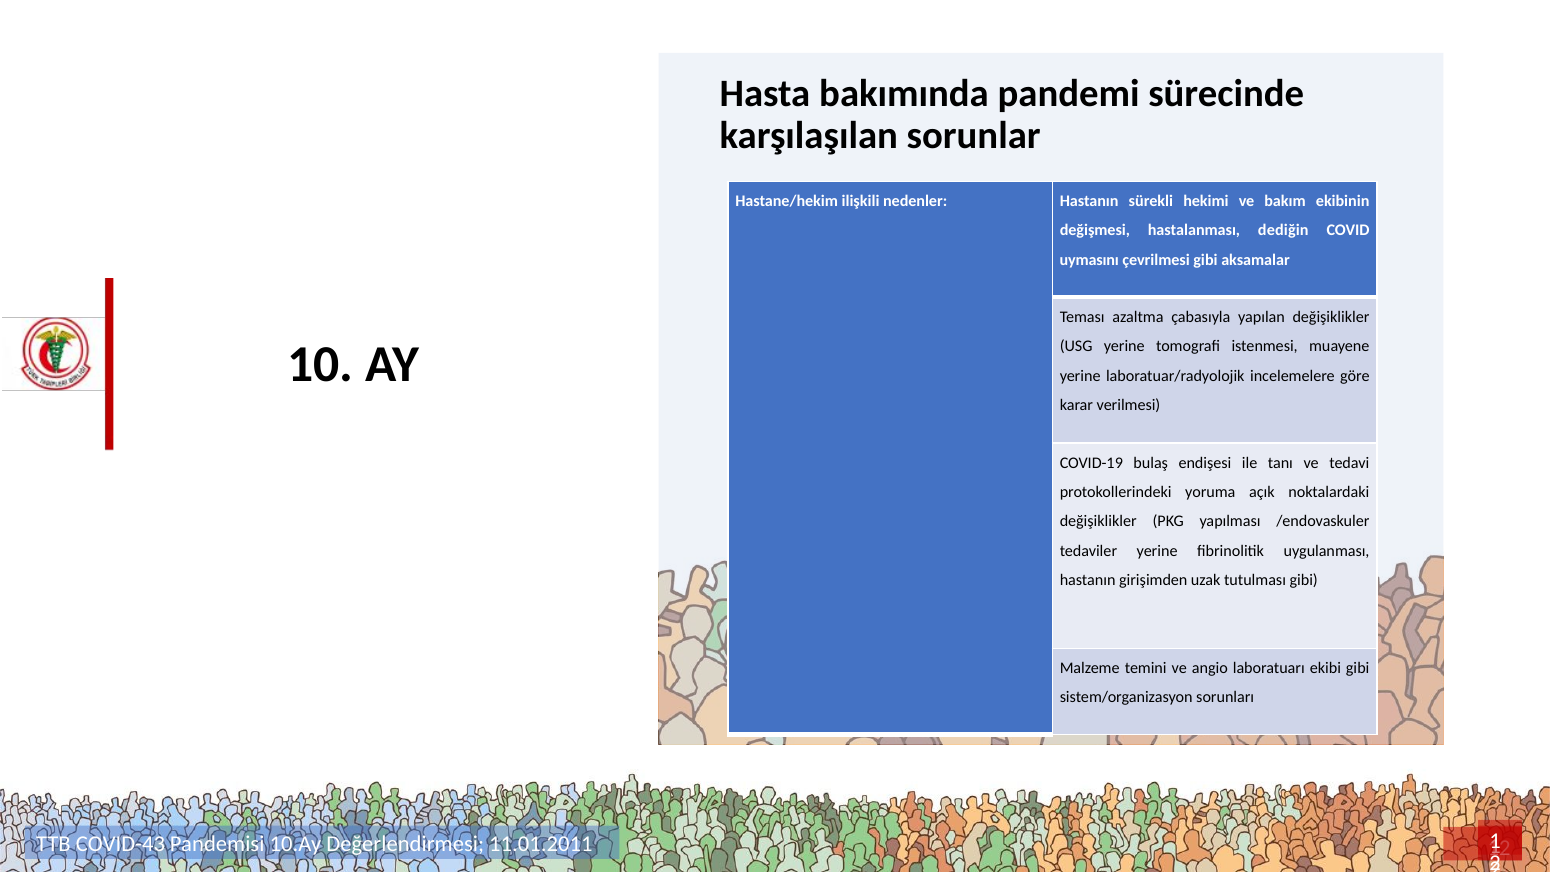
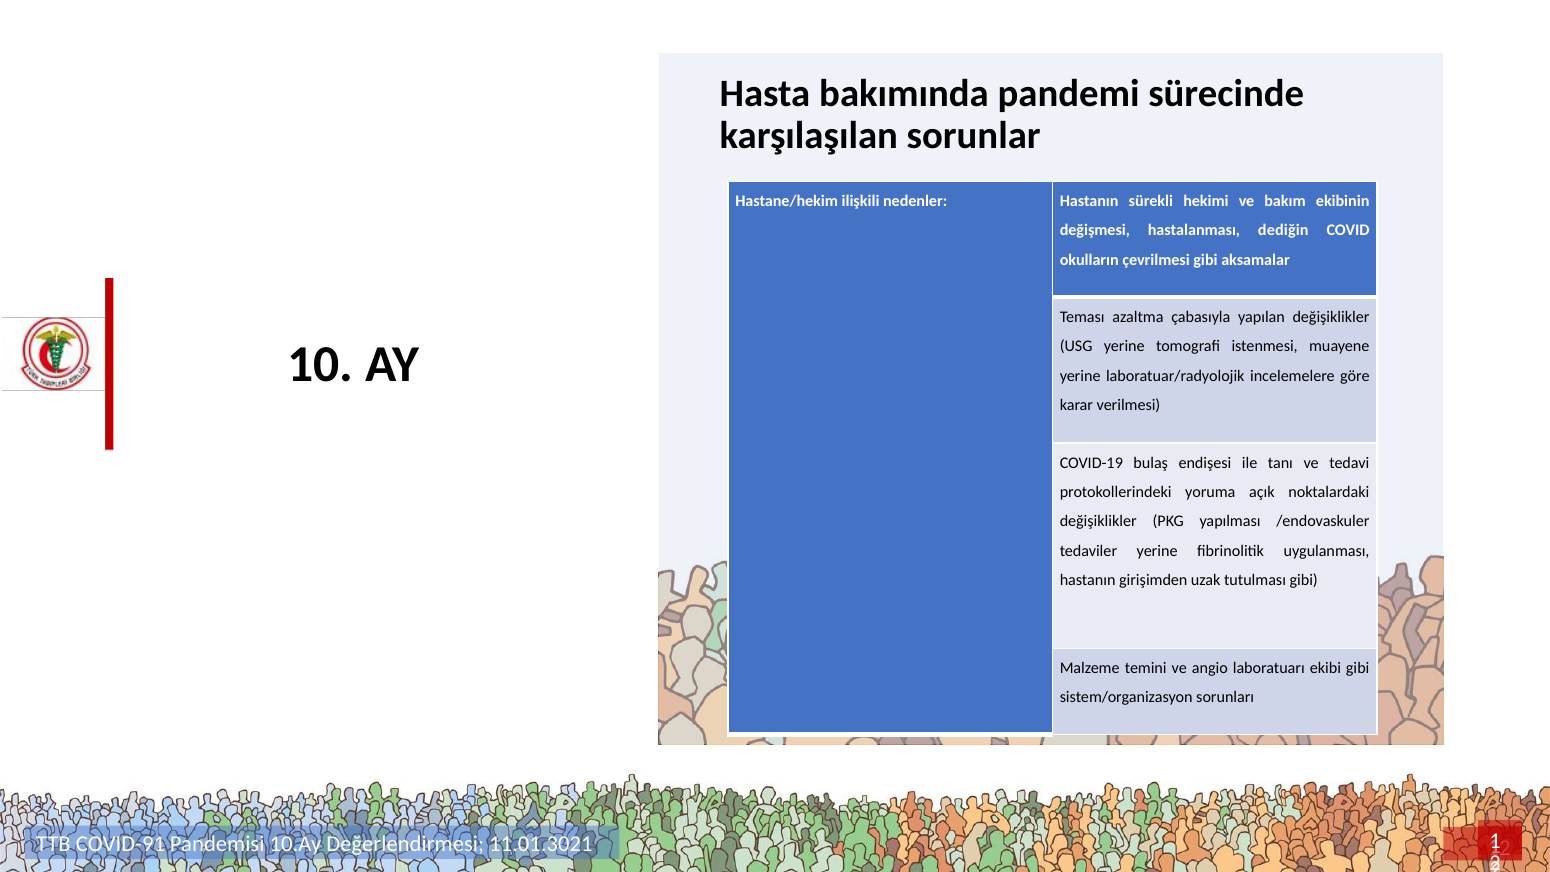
uymasını: uymasını -> okulların (1089, 260)
COVID-43: COVID-43 -> COVID-91 (120, 844)
11.01.2011: 11.01.2011 -> 11.01.3021 (541, 844)
